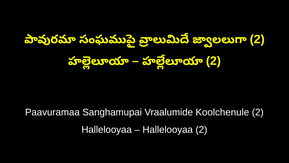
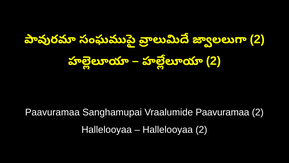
Vraalumide Koolchenule: Koolchenule -> Paavuramaa (222, 112)
